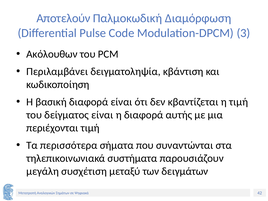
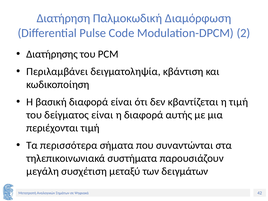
Αποτελούν: Αποτελούν -> Διατήρηση (63, 18)
3: 3 -> 2 (243, 33)
Ακόλουθων: Ακόλουθων -> Διατήρησης (52, 54)
